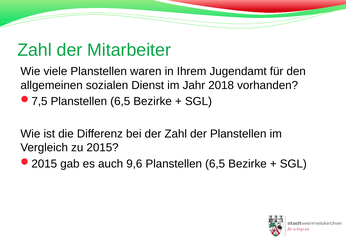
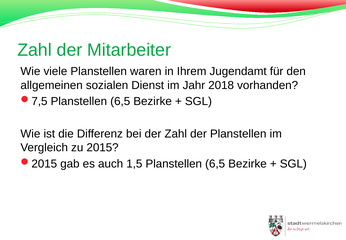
9,6: 9,6 -> 1,5 (134, 163)
